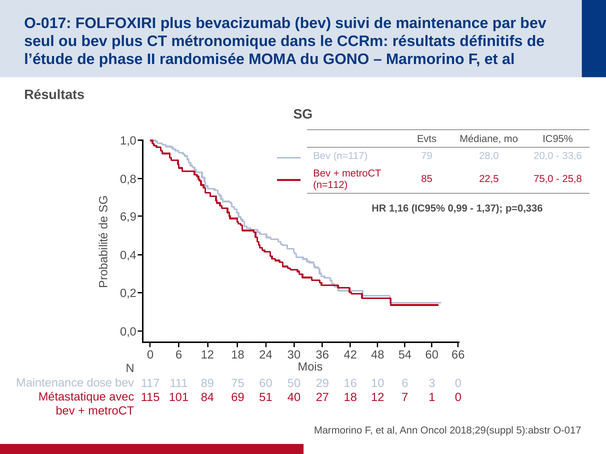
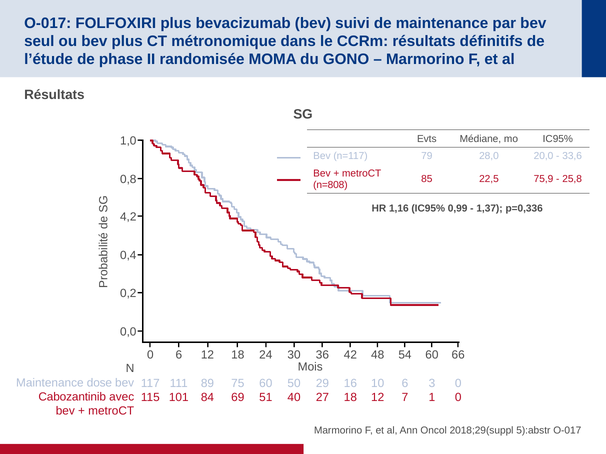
75,0: 75,0 -> 75,9 (544, 179)
n=112: n=112 -> n=808 (330, 185)
6,9: 6,9 -> 4,2 (128, 217)
Métastatique: Métastatique -> Cabozantinib (72, 397)
